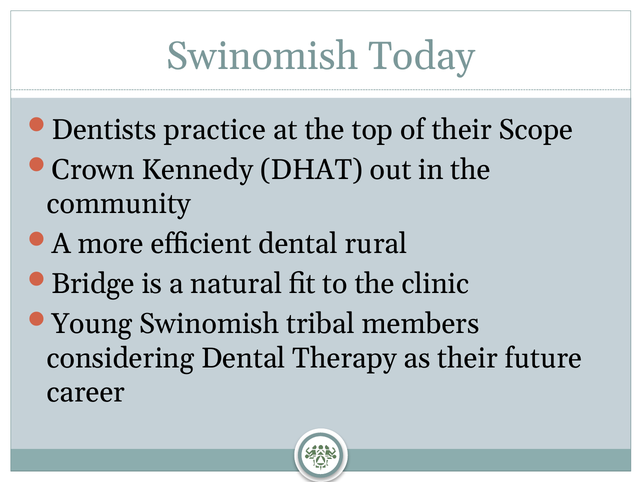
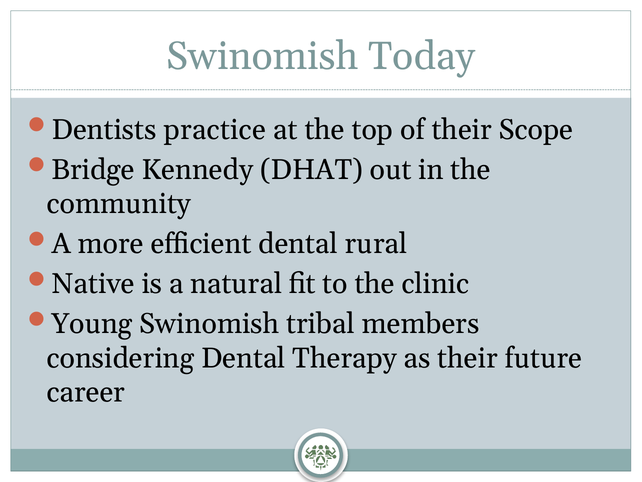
Crown: Crown -> Bridge (93, 169)
Bridge: Bridge -> Native (93, 284)
